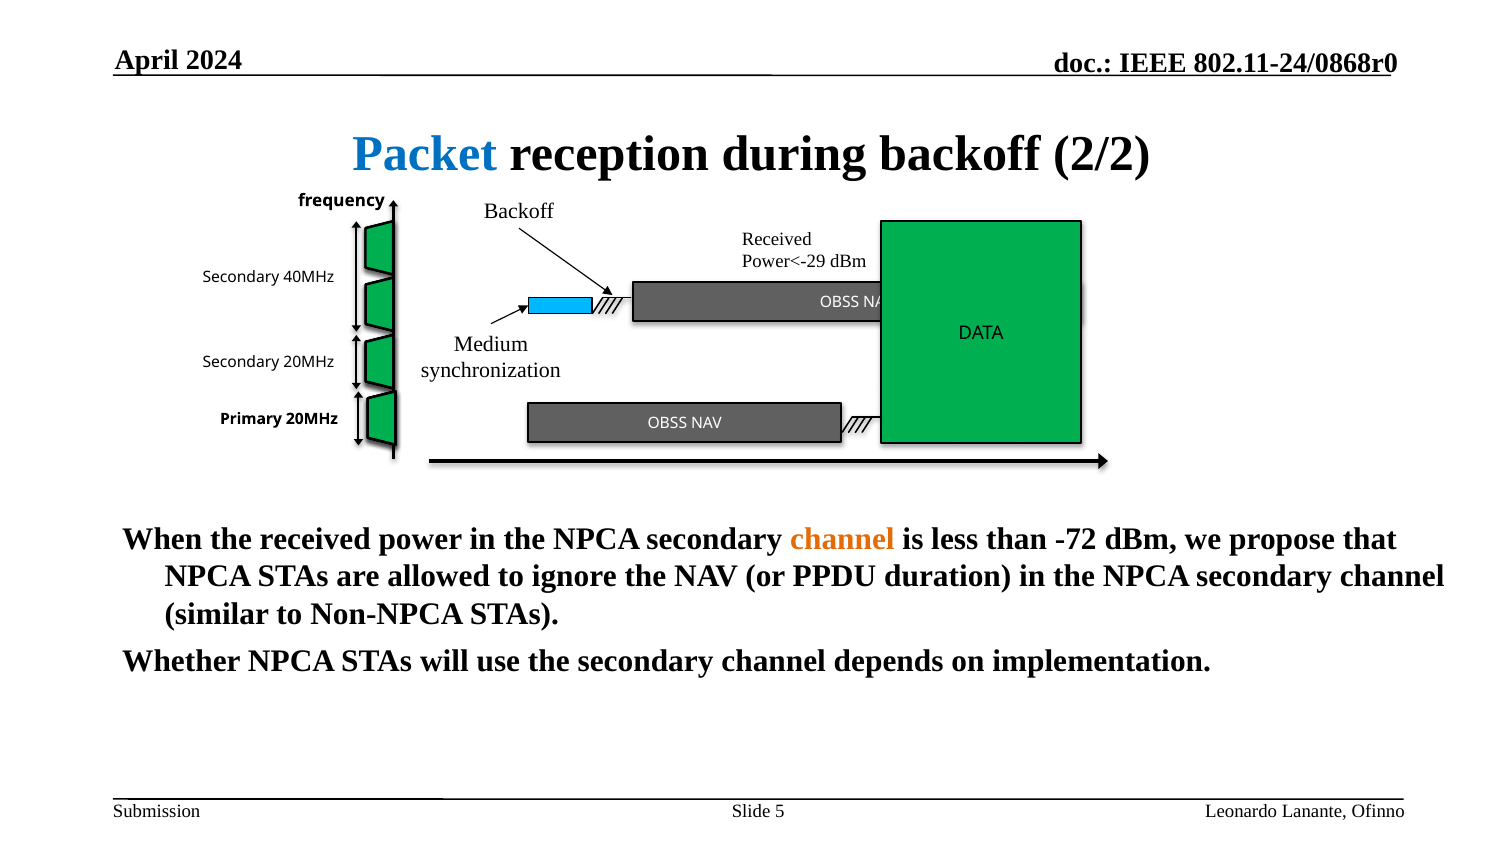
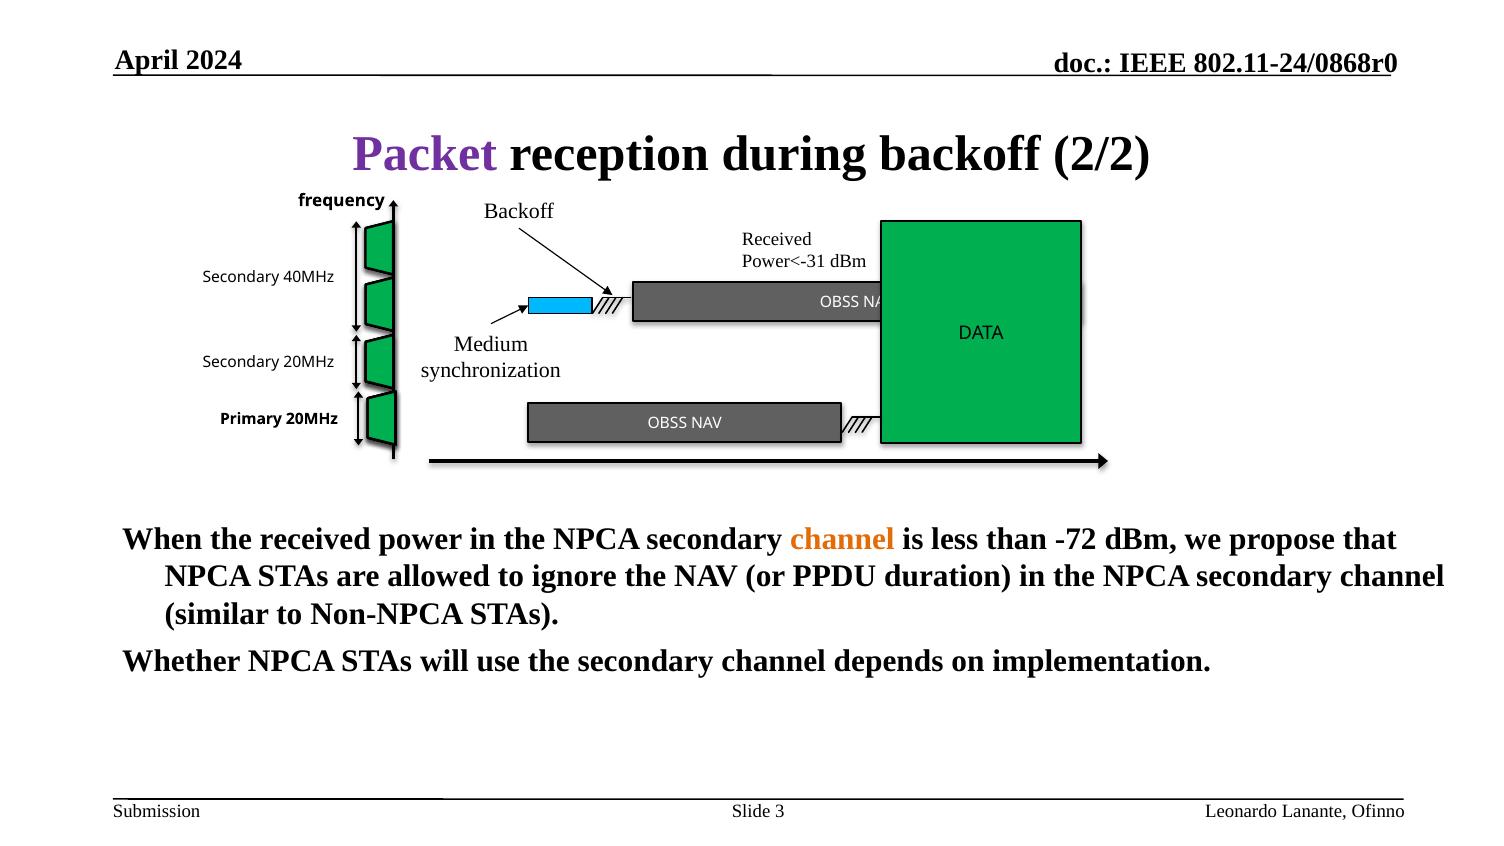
Packet colour: blue -> purple (425, 154)
Power<-29: Power<-29 -> Power<-31 (784, 261)
5: 5 -> 3 (780, 811)
